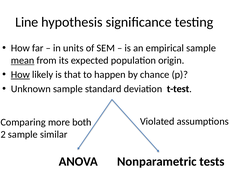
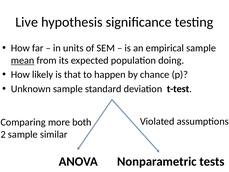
Line: Line -> Live (27, 22)
origin: origin -> doing (171, 60)
How underline: present -> none (20, 75)
